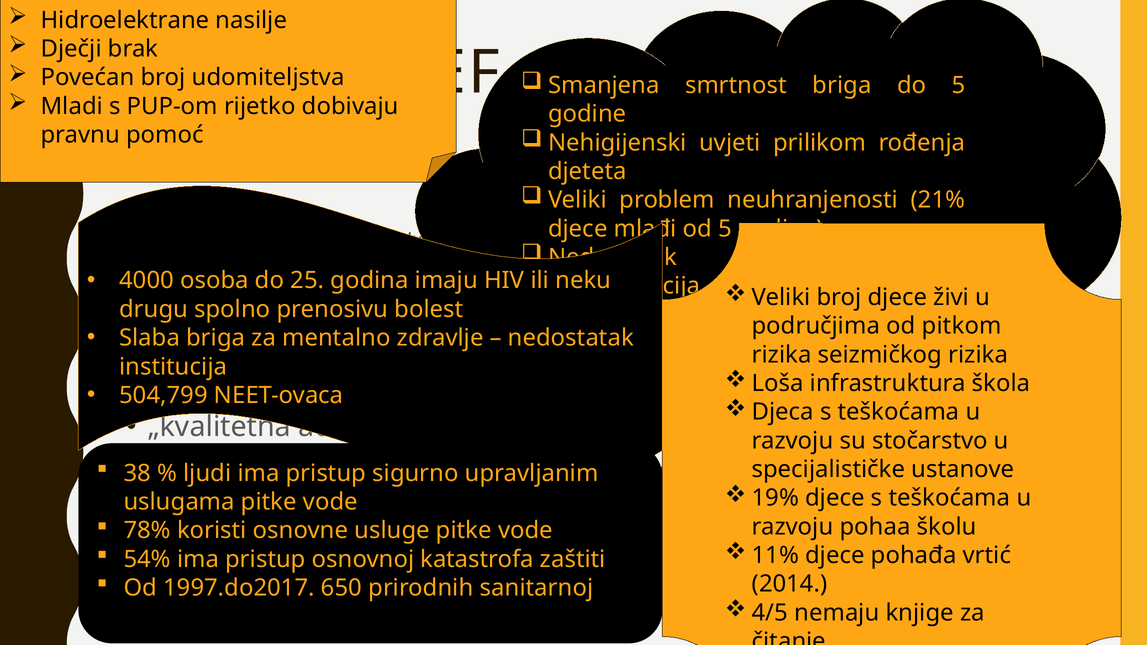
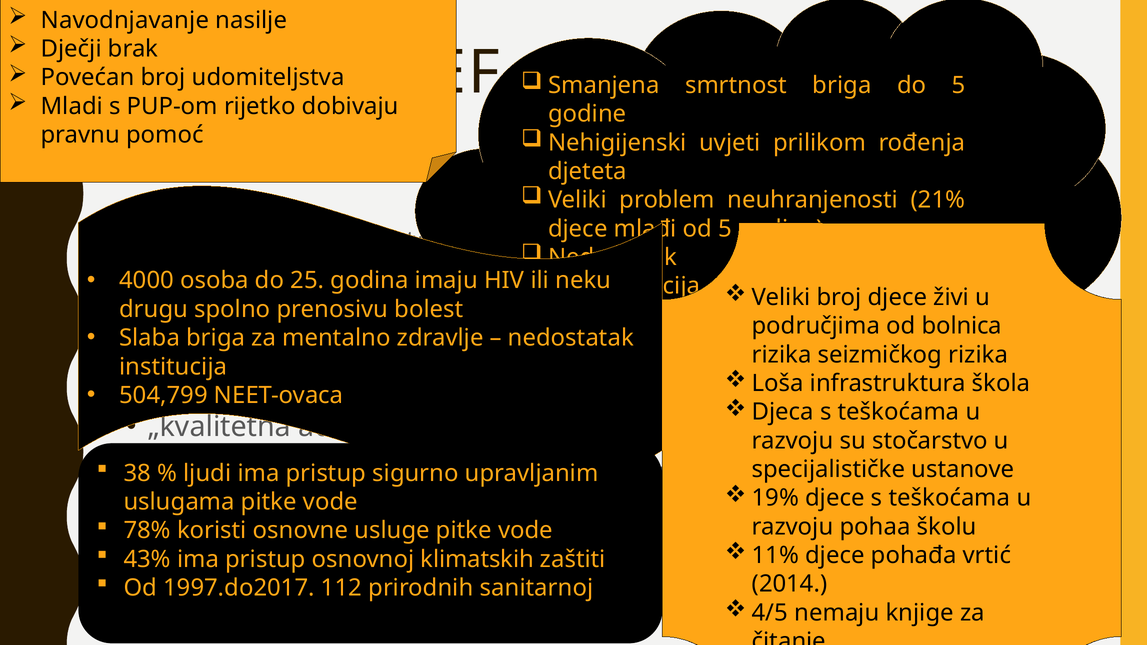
Hidroelektrane: Hidroelektrane -> Navodnjavanje (125, 20)
pitkom: pitkom -> bolnica (962, 326)
54%: 54% -> 43% (147, 559)
osnovnoj katastrofa: katastrofa -> klimatskih (477, 559)
650: 650 -> 112 (341, 588)
